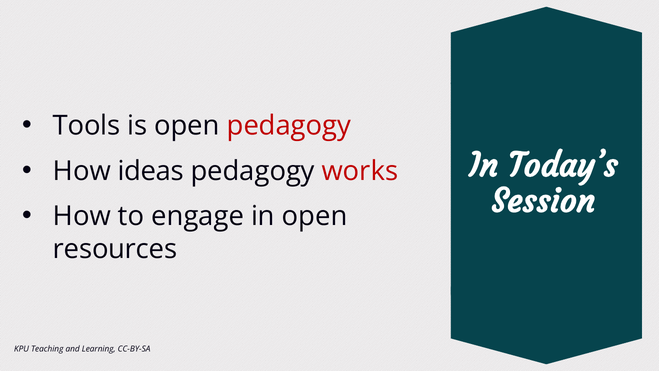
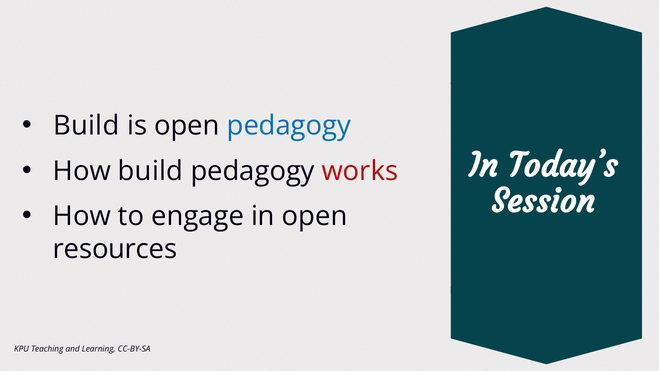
Tools: Tools -> Build (86, 126)
pedagogy colour: red -> blue (289, 126)
How ideas: ideas -> build (151, 171)
